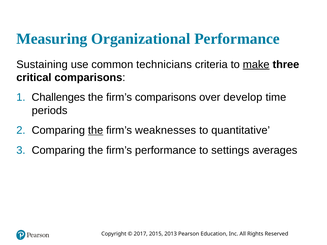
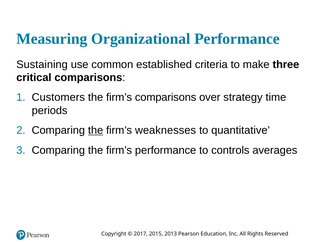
technicians: technicians -> established (164, 65)
make underline: present -> none (256, 65)
Challenges: Challenges -> Customers (58, 98)
develop: develop -> strategy (243, 98)
settings: settings -> controls (230, 150)
